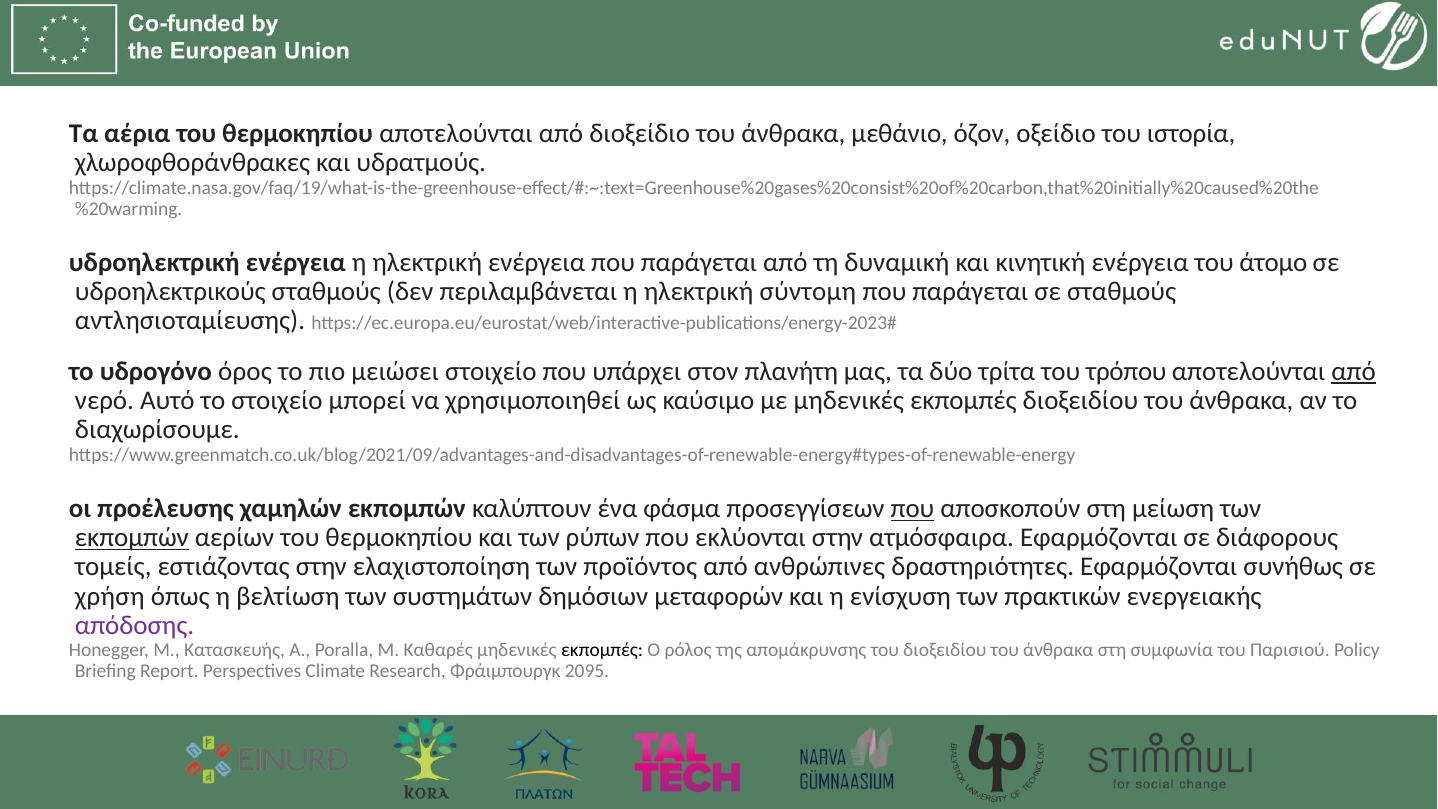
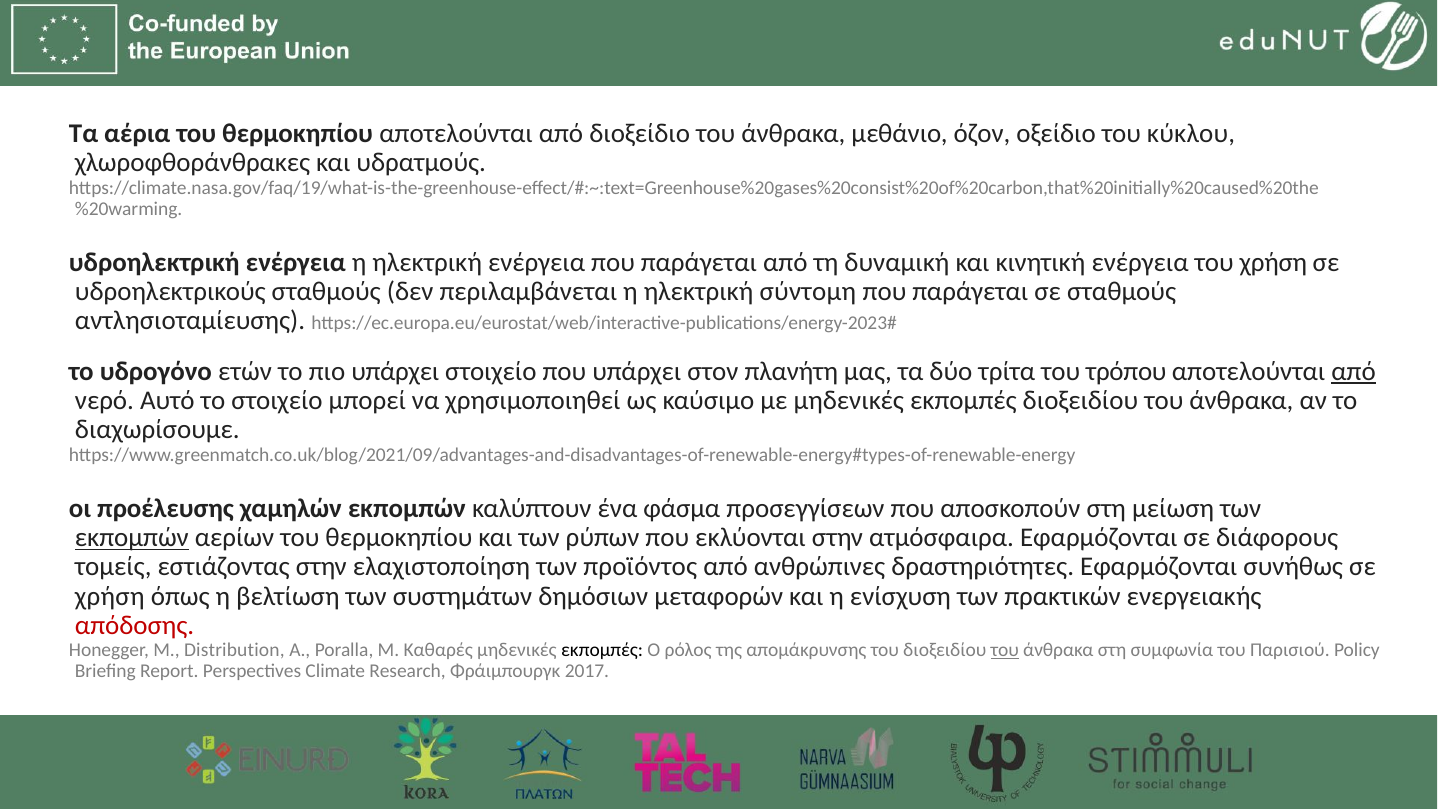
ιστορία: ιστορία -> κύκλου (1191, 133)
του άτομο: άτομο -> χρήση (1273, 263)
όρος: όρος -> ετών (245, 371)
πιο μειώσει: μειώσει -> υπάρχει (395, 371)
που underline: present -> none (912, 509)
απόδοσης colour: purple -> red (135, 625)
Κατασκευής: Κατασκευής -> Distribution (234, 650)
του underline: none -> present (1005, 650)
2095: 2095 -> 2017 (587, 671)
